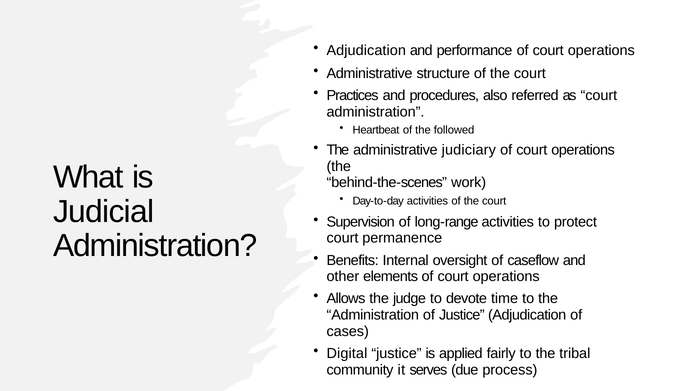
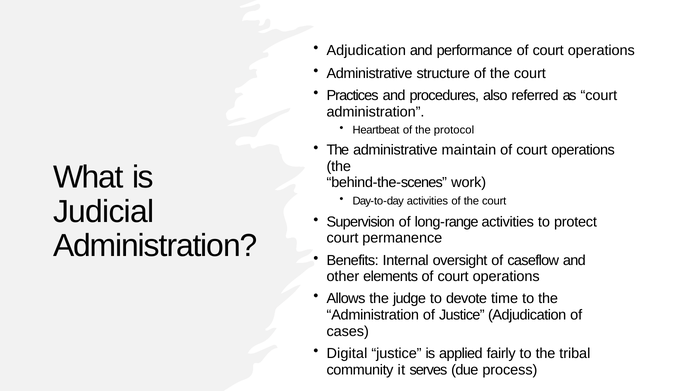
followed: followed -> protocol (454, 130)
judiciary: judiciary -> maintain (469, 150)
